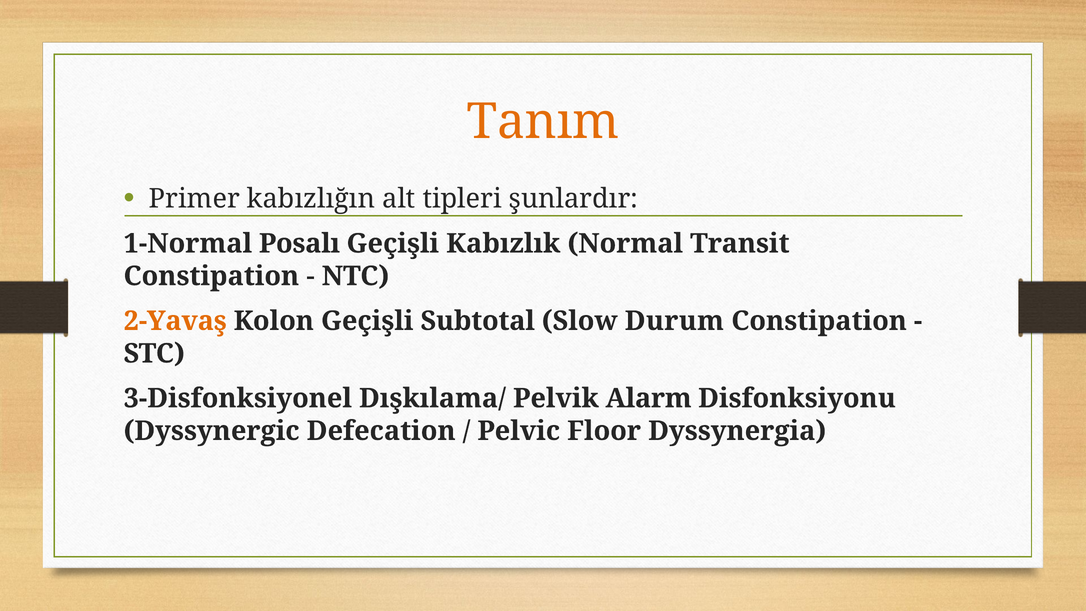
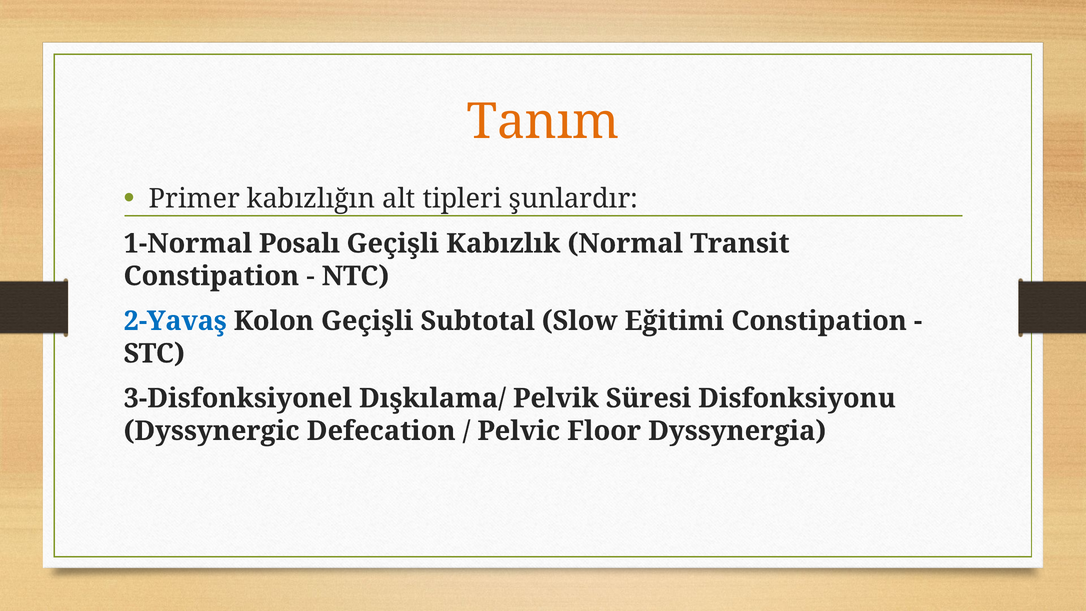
2-Yavaş colour: orange -> blue (175, 321)
Durum: Durum -> Eğitimi (674, 321)
Alarm: Alarm -> Süresi (649, 398)
